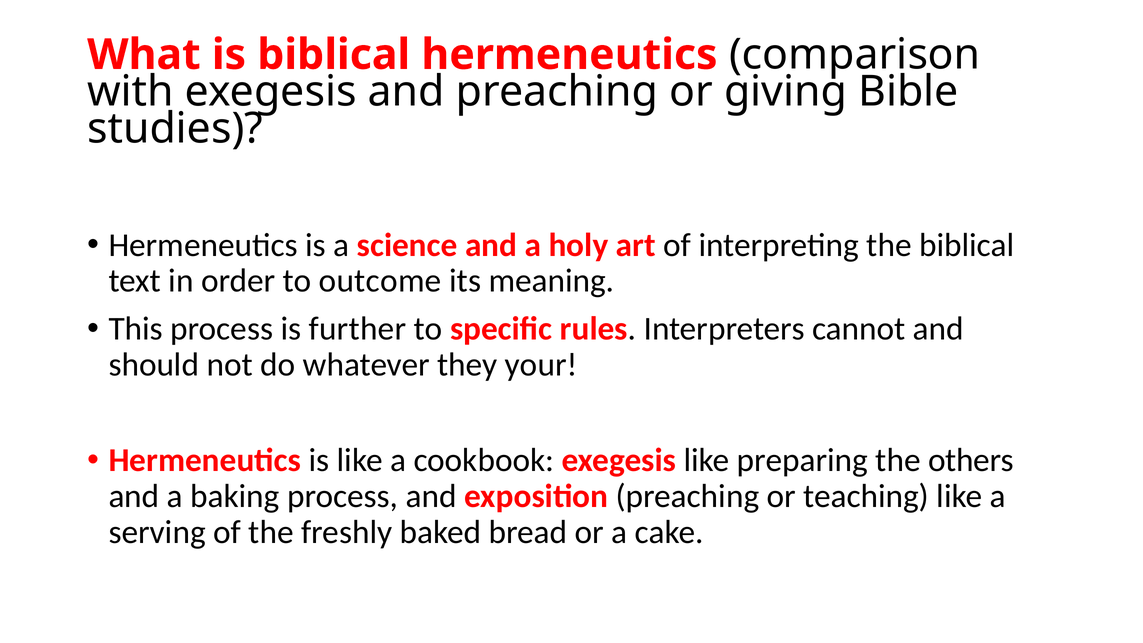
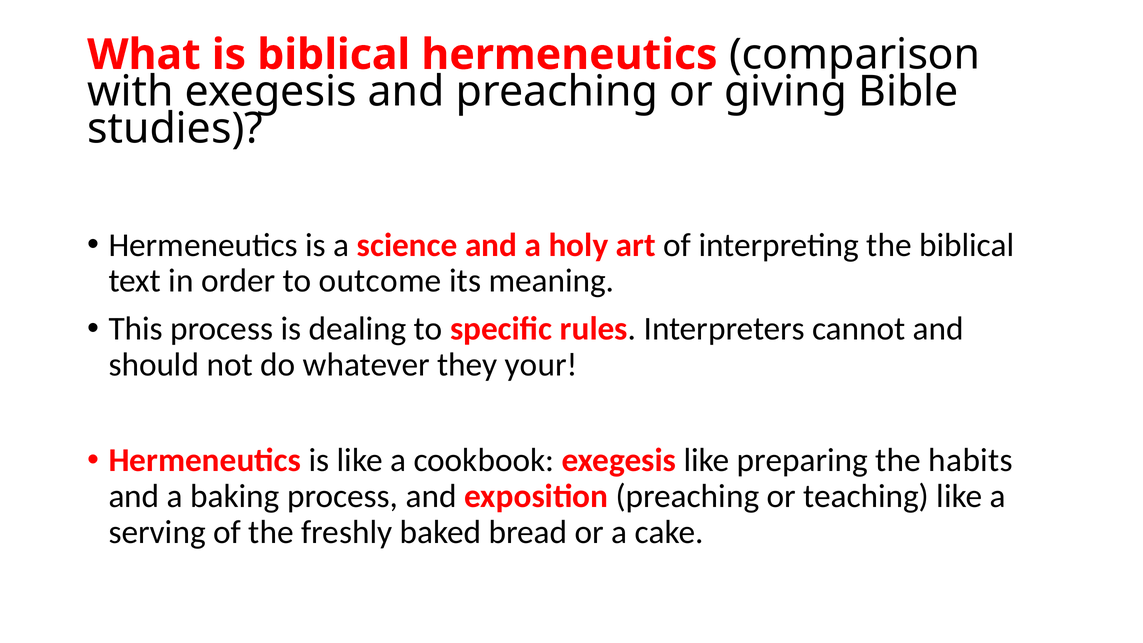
further: further -> dealing (358, 329)
others: others -> habits (971, 460)
